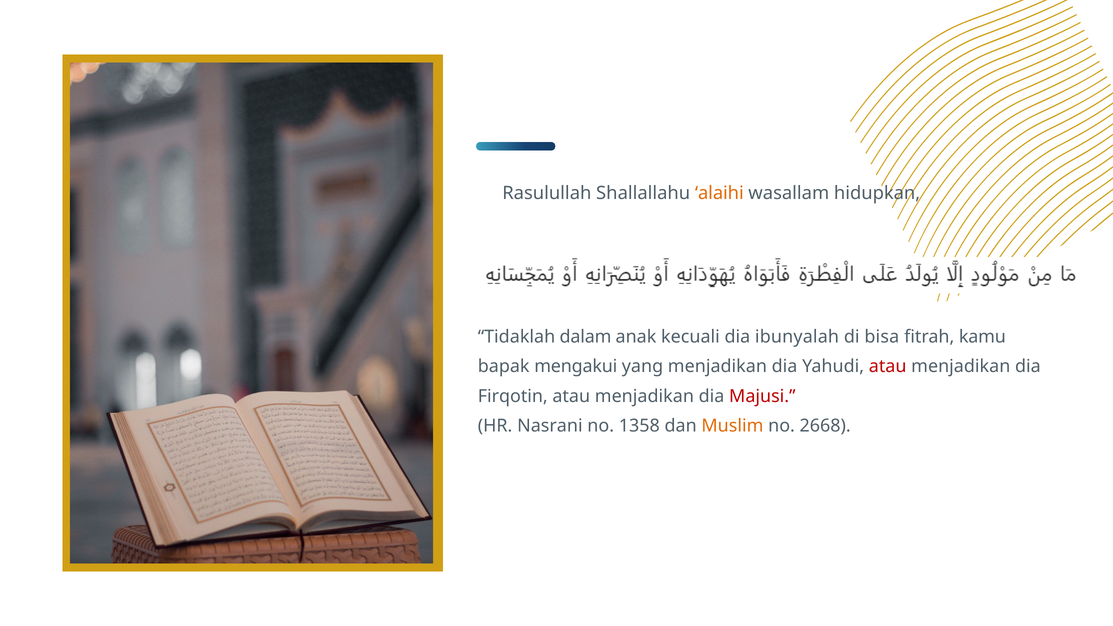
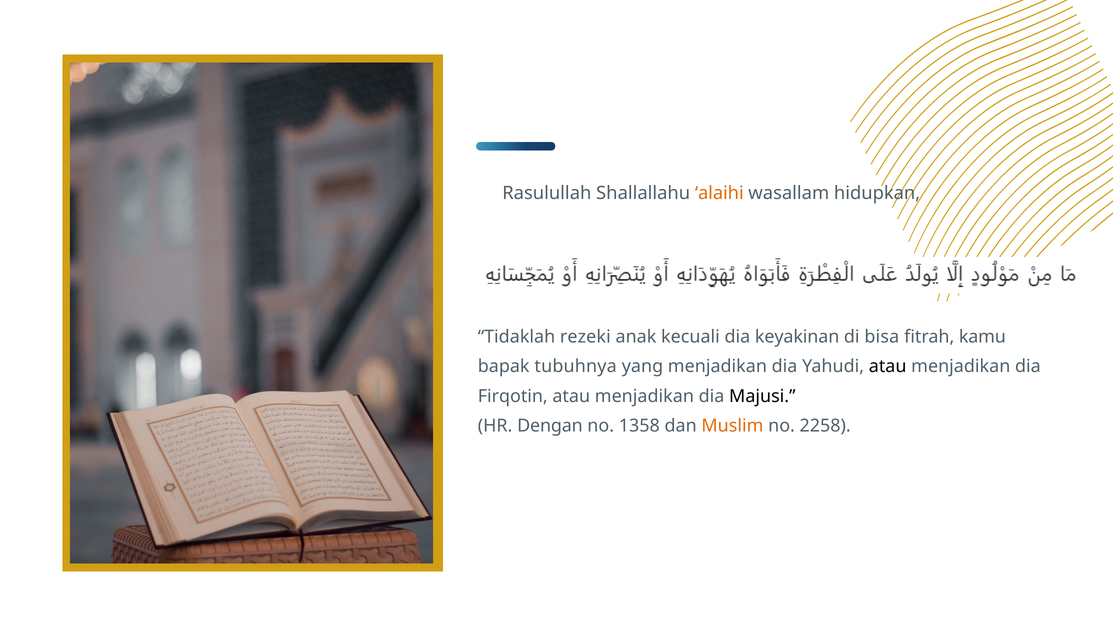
dalam: dalam -> rezeki (585, 337)
ibunyalah: ibunyalah -> keyakinan (797, 337)
mengakui: mengakui -> tubuhnya (576, 367)
atau colour: red -> black (888, 367)
Majusi colour: red -> black (762, 396)
Nasrani: Nasrani -> Dengan (550, 426)
2668: 2668 -> 2258 (825, 426)
